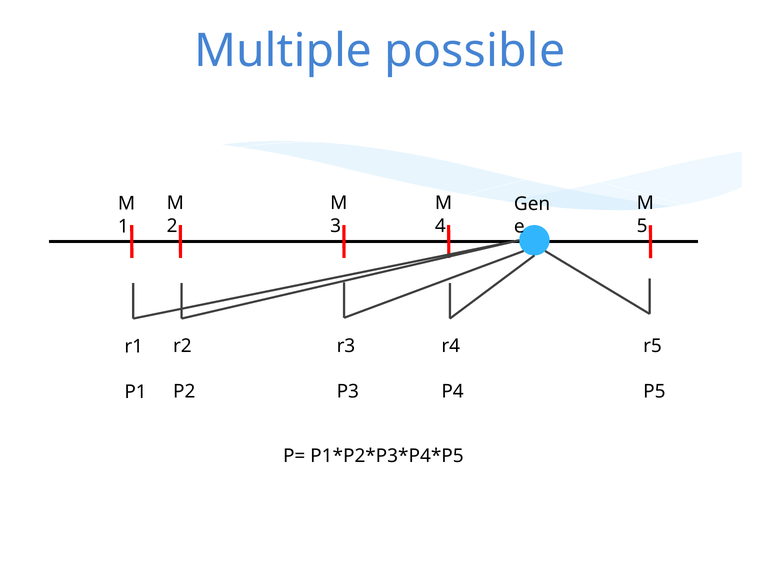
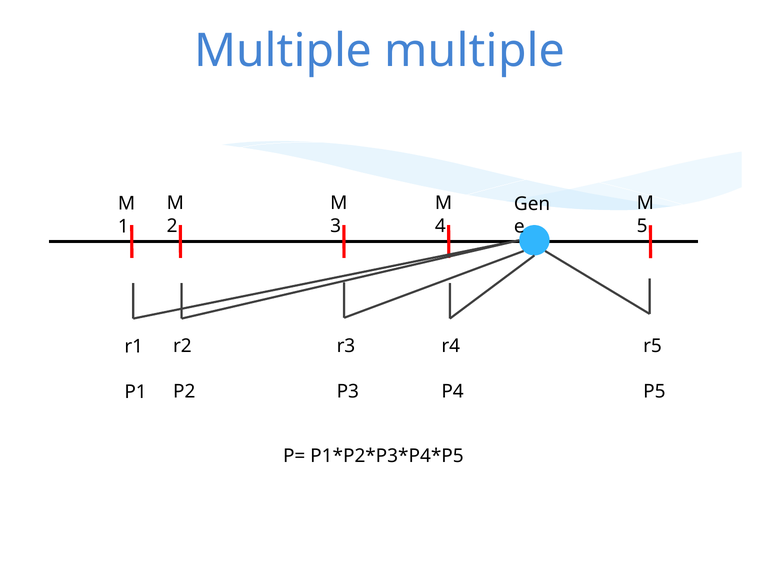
Multiple possible: possible -> multiple (475, 51)
